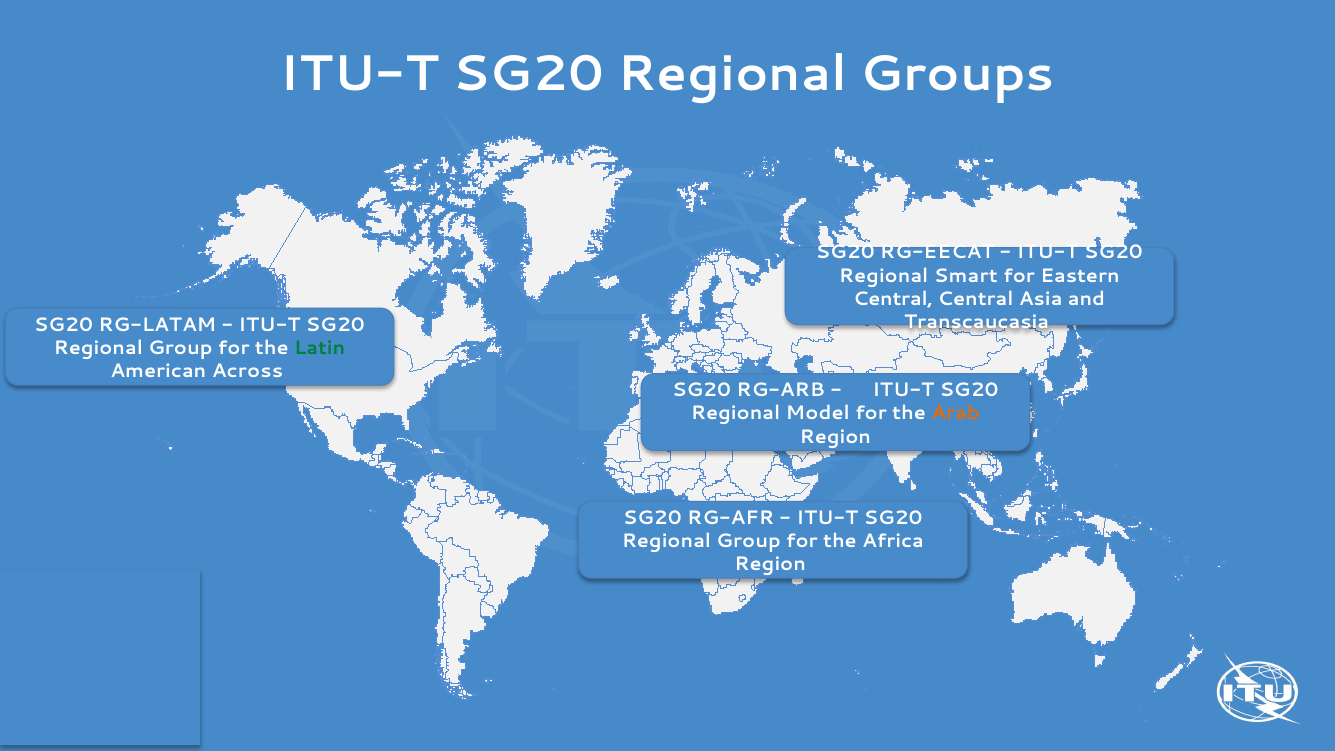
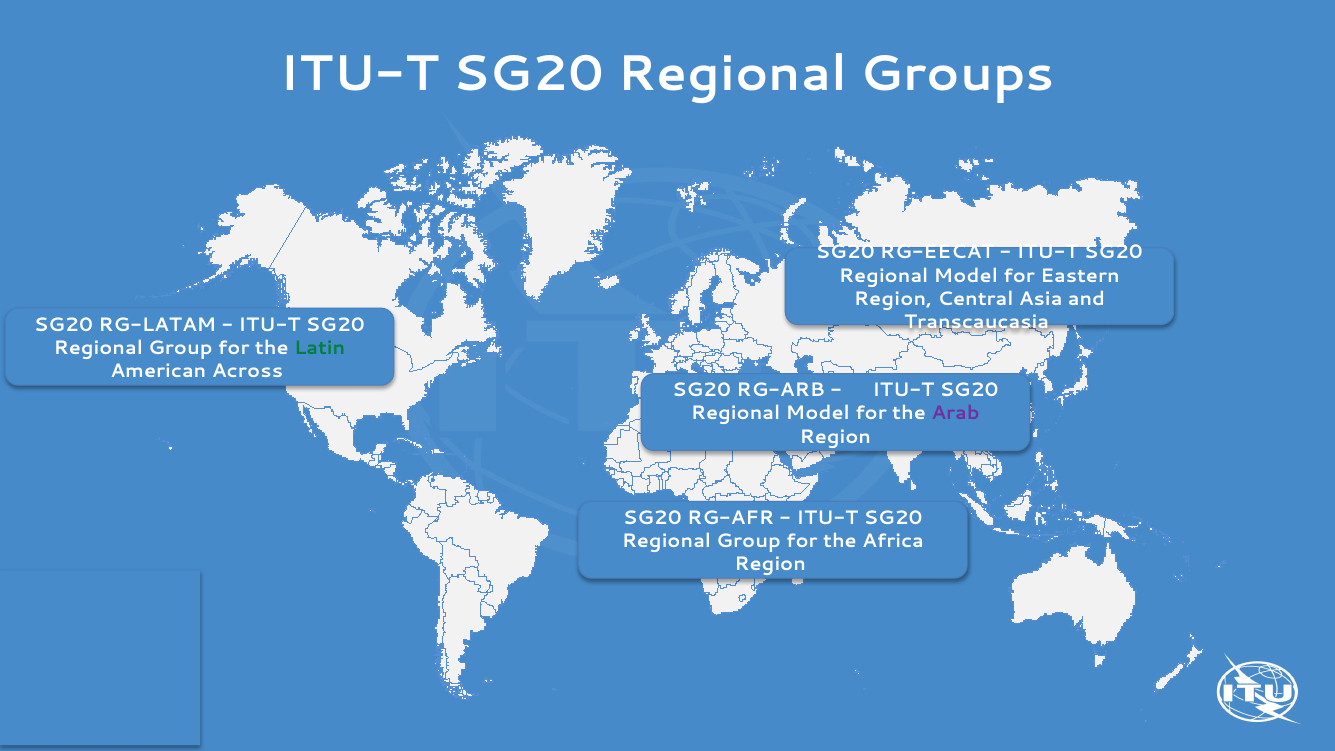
Smart: Smart -> Model (966, 276)
Central: Central -> Region (893, 299)
Arab colour: orange -> purple (955, 413)
